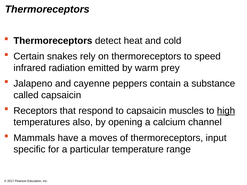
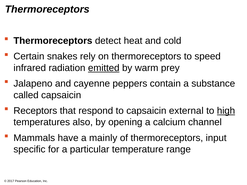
emitted underline: none -> present (104, 68)
muscles: muscles -> external (186, 111)
moves: moves -> mainly (103, 138)
